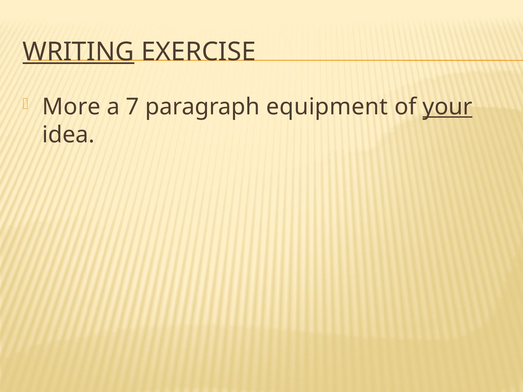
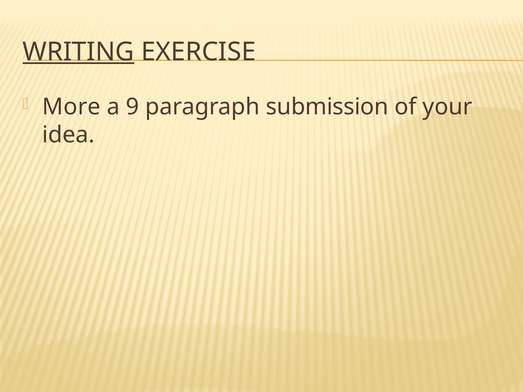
7: 7 -> 9 (132, 107)
equipment: equipment -> submission (327, 107)
your underline: present -> none (447, 107)
